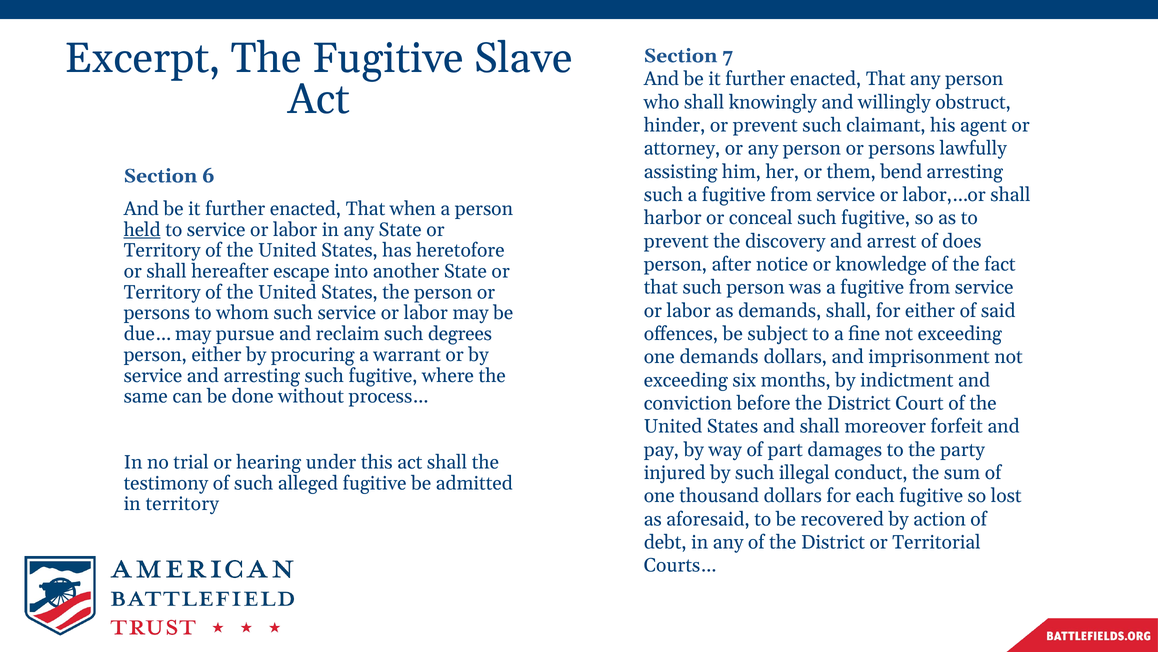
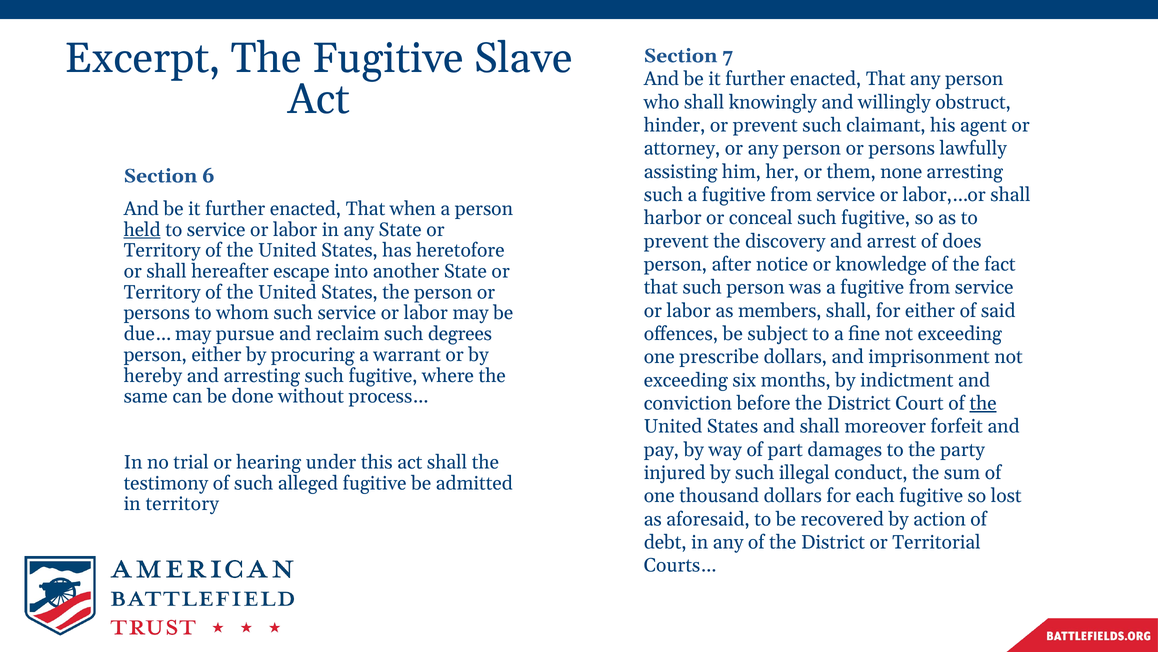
bend: bend -> none (901, 172)
as demands: demands -> members (780, 310)
one demands: demands -> prescribe (719, 357)
service: service -> hereby (153, 375)
the underline: none -> present (983, 403)
